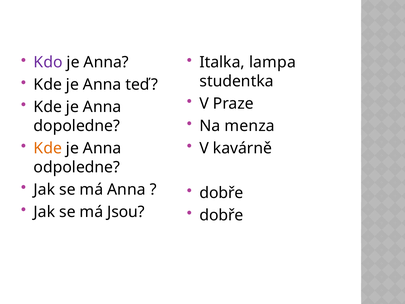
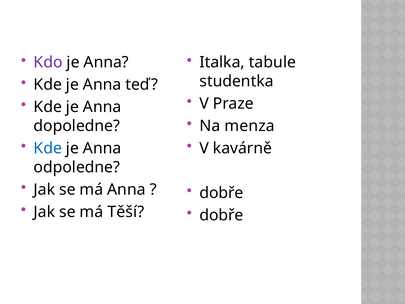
lampa: lampa -> tabule (273, 62)
Kde colour: orange -> blue (48, 148)
Jsou: Jsou -> Těší (126, 212)
